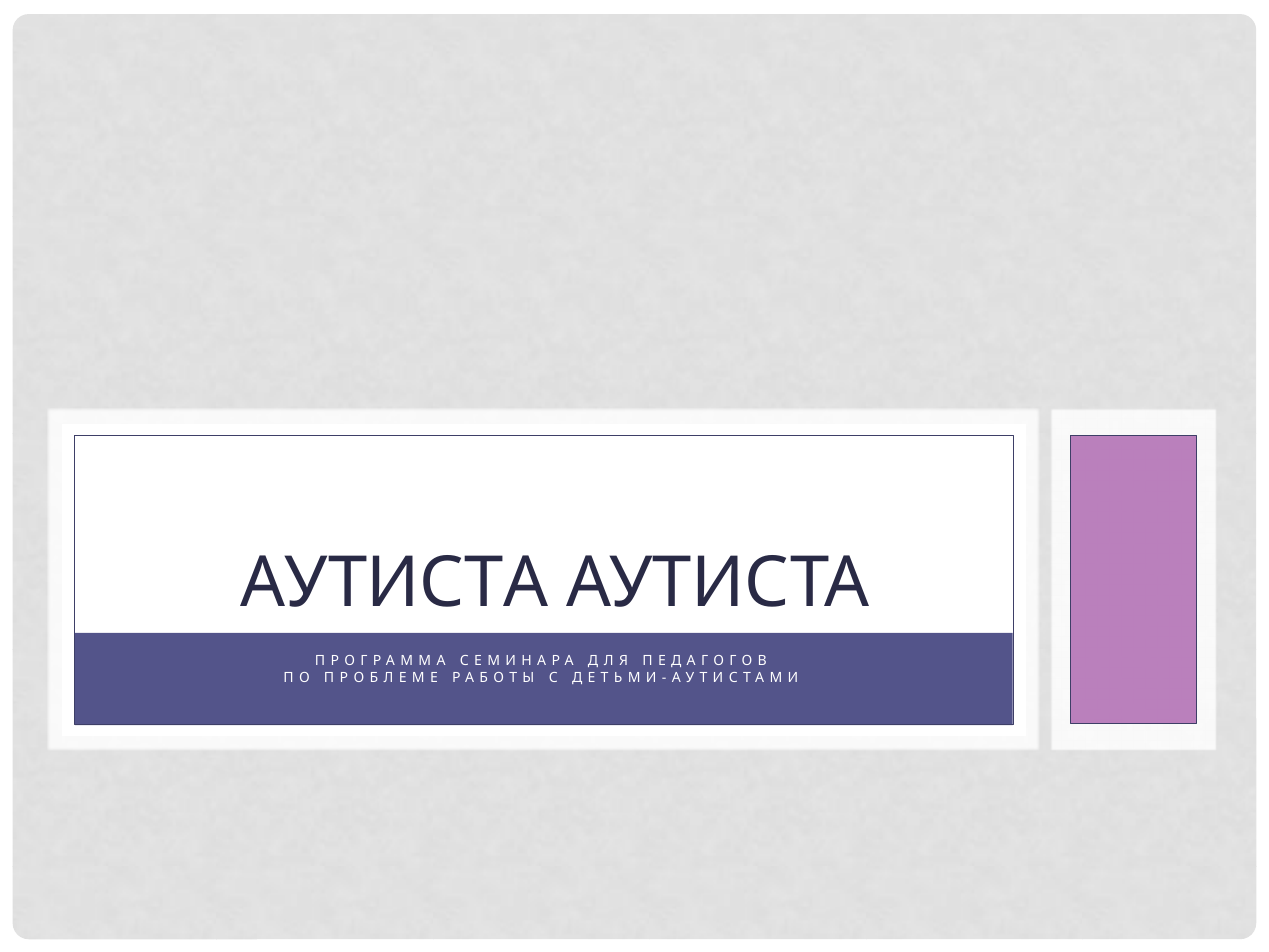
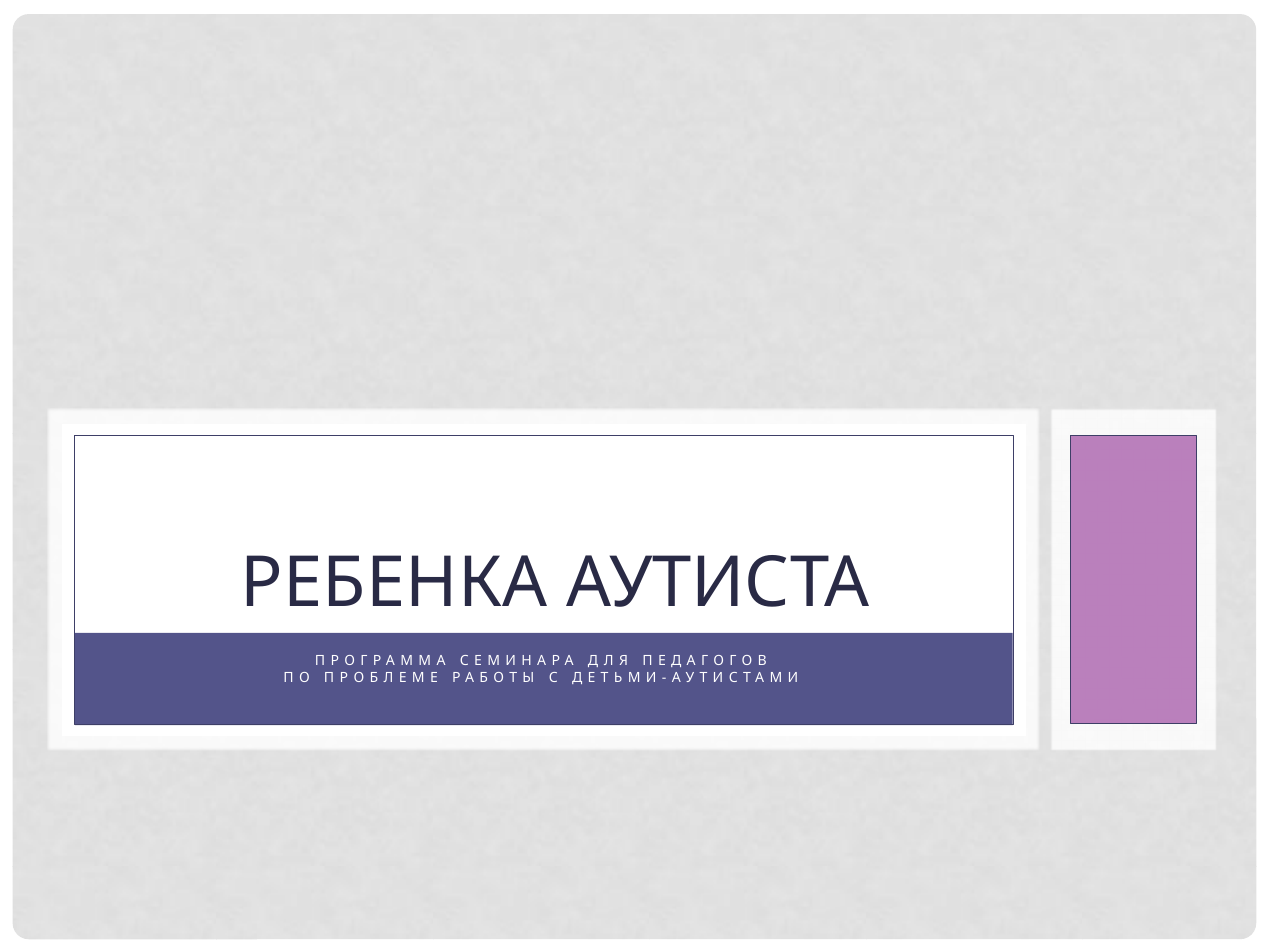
АУТИСТА: АУТИСТА -> РЕБЕНКА (394, 583)
